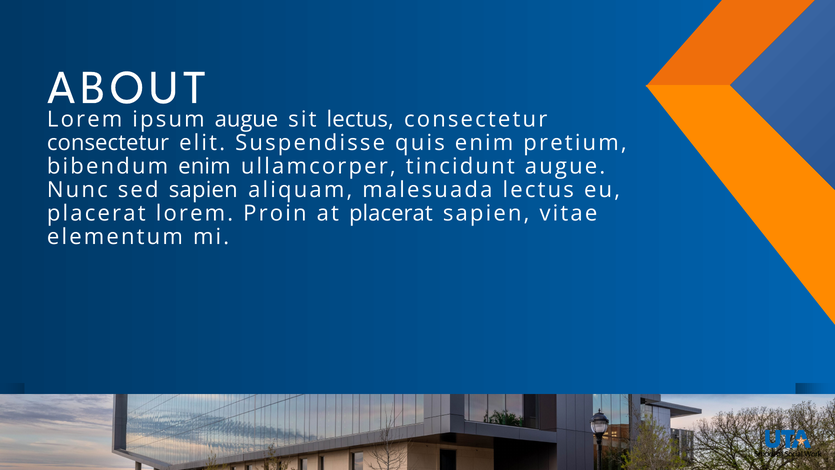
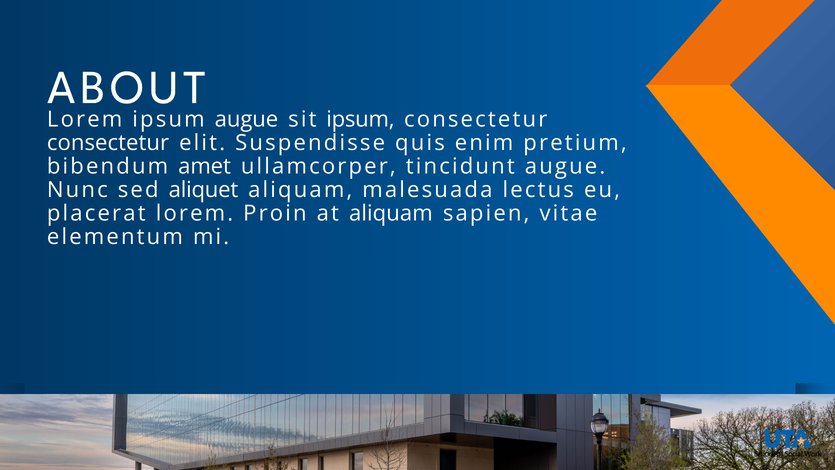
sit lectus: lectus -> ipsum (360, 120)
bibendum enim: enim -> amet (205, 166)
sed sapien: sapien -> aliquet (203, 190)
at placerat: placerat -> aliquam (391, 213)
